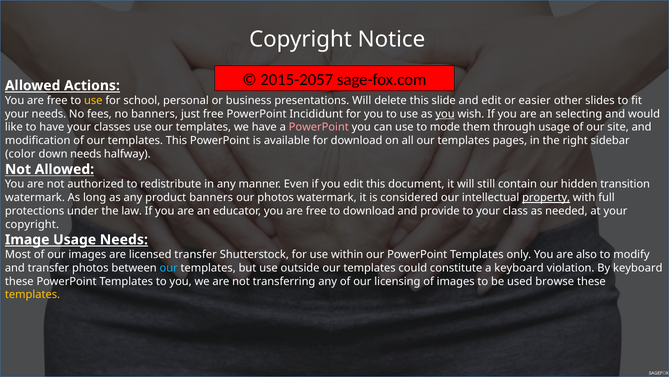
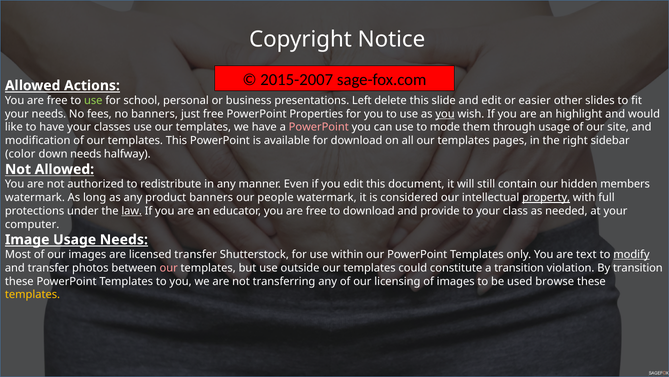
2015-2057: 2015-2057 -> 2015-2007 (297, 79)
use colour: yellow -> light green (93, 100)
presentations Will: Will -> Left (362, 100)
Incididunt: Incididunt -> Properties (316, 114)
selecting: selecting -> highlight (579, 114)
transition: transition -> members (625, 184)
our photos: photos -> people (276, 197)
law underline: none -> present (132, 211)
copyright: copyright -> computer (32, 224)
also: also -> text (586, 254)
modify underline: none -> present (631, 254)
our colour: light blue -> pink (169, 268)
a keyboard: keyboard -> transition (519, 268)
By keyboard: keyboard -> transition (638, 268)
